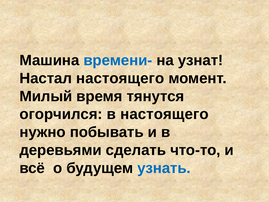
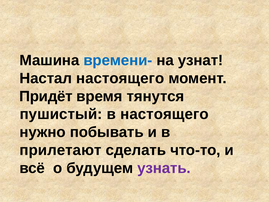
Милый: Милый -> Придёт (46, 96)
огорчился: огорчился -> пушистый (61, 114)
деревьями: деревьями -> прилетают (60, 150)
узнать colour: blue -> purple (164, 168)
